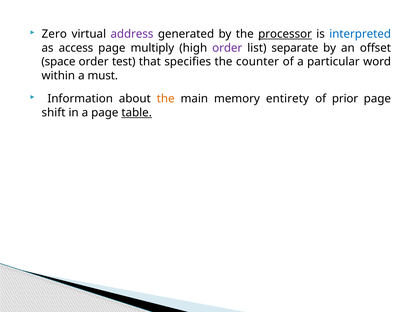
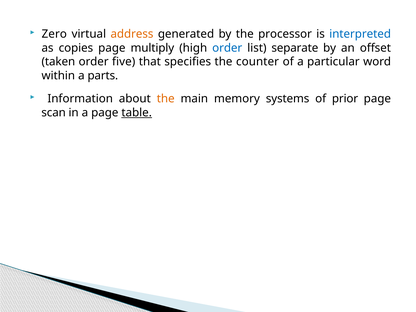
address colour: purple -> orange (132, 34)
processor underline: present -> none (285, 34)
access: access -> copies (76, 48)
order colour: purple -> blue (227, 48)
space: space -> taken (58, 62)
test: test -> five (124, 62)
must: must -> parts (103, 76)
entirety: entirety -> systems (288, 99)
shift: shift -> scan (54, 113)
